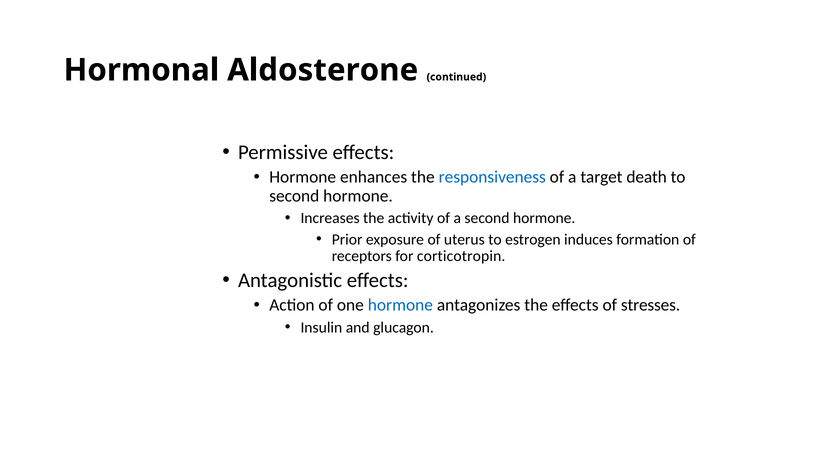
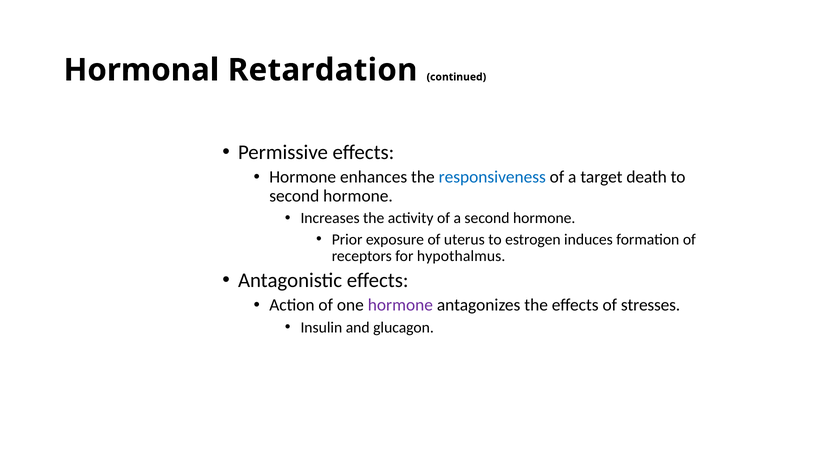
Aldosterone: Aldosterone -> Retardation (323, 70)
corticotropin: corticotropin -> hypothalmus (461, 256)
hormone colour: blue -> purple (400, 305)
